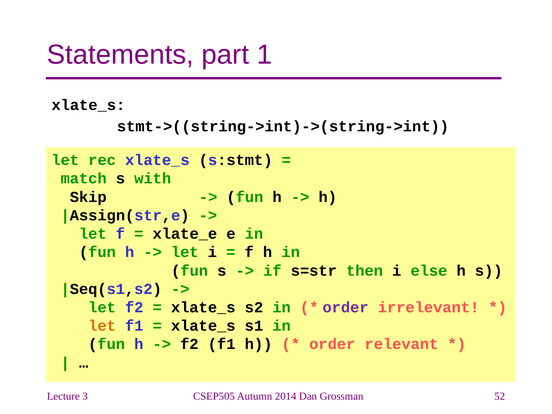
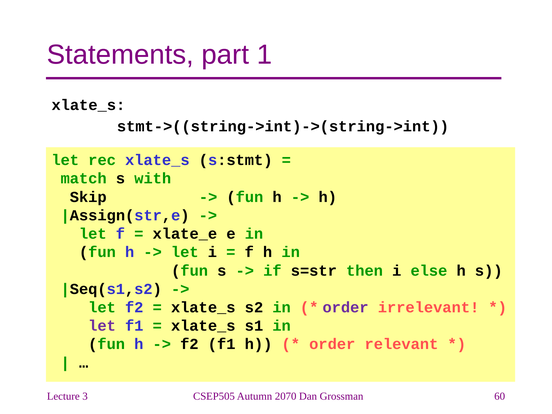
let colour: orange -> purple (102, 326)
2014: 2014 -> 2070 (286, 396)
52: 52 -> 60 (500, 396)
